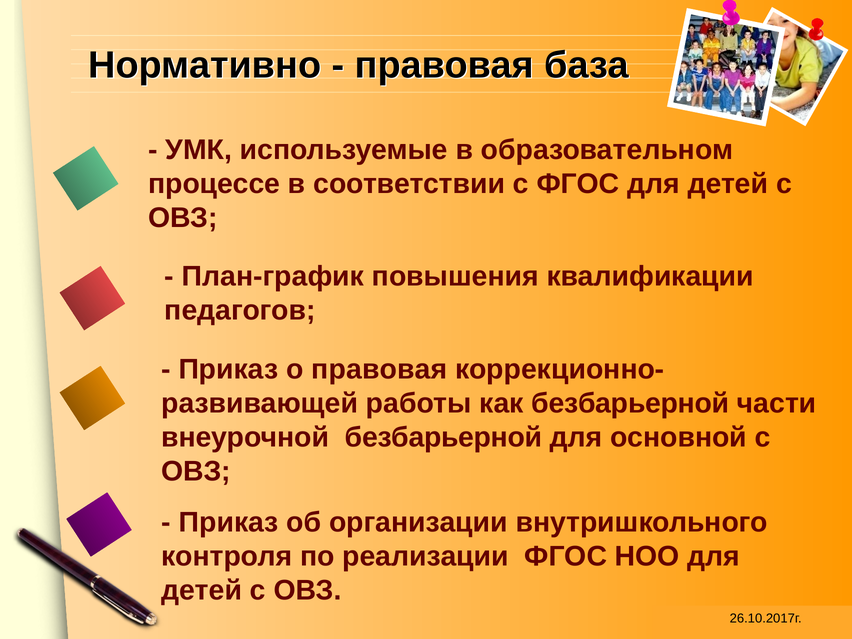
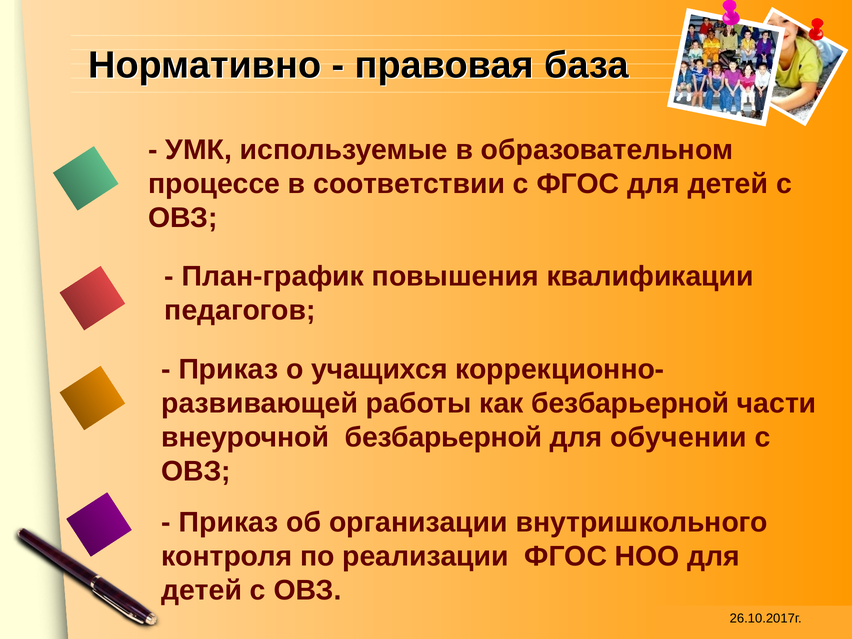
о правовая: правовая -> учащихся (379, 369)
основной: основной -> обучении (678, 437)
